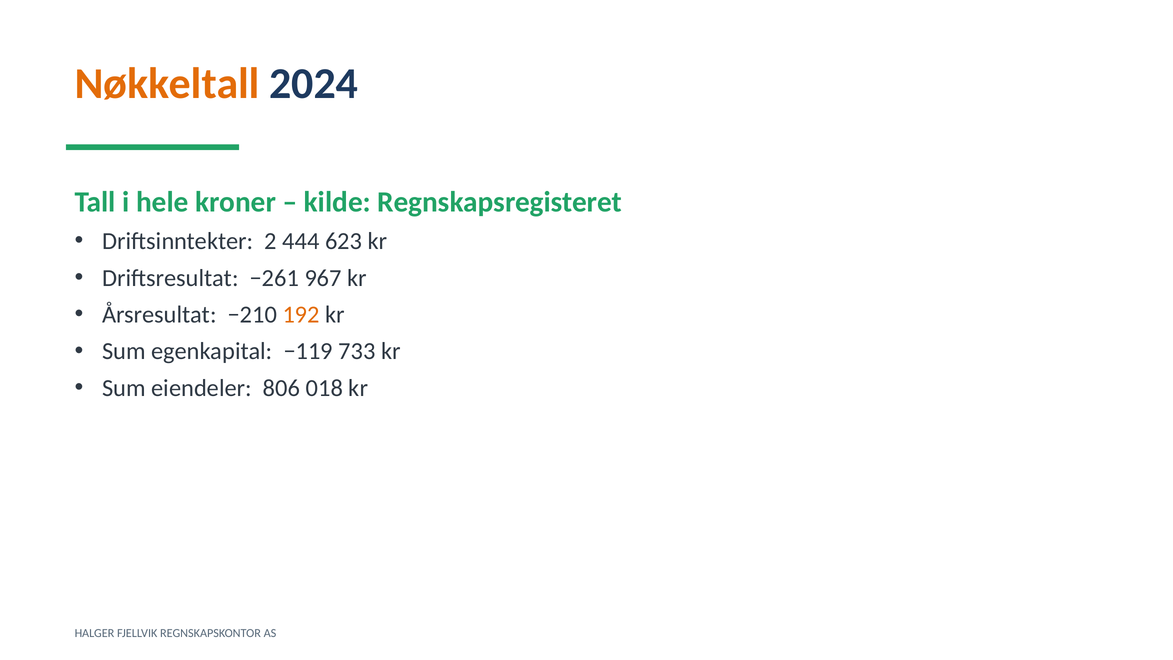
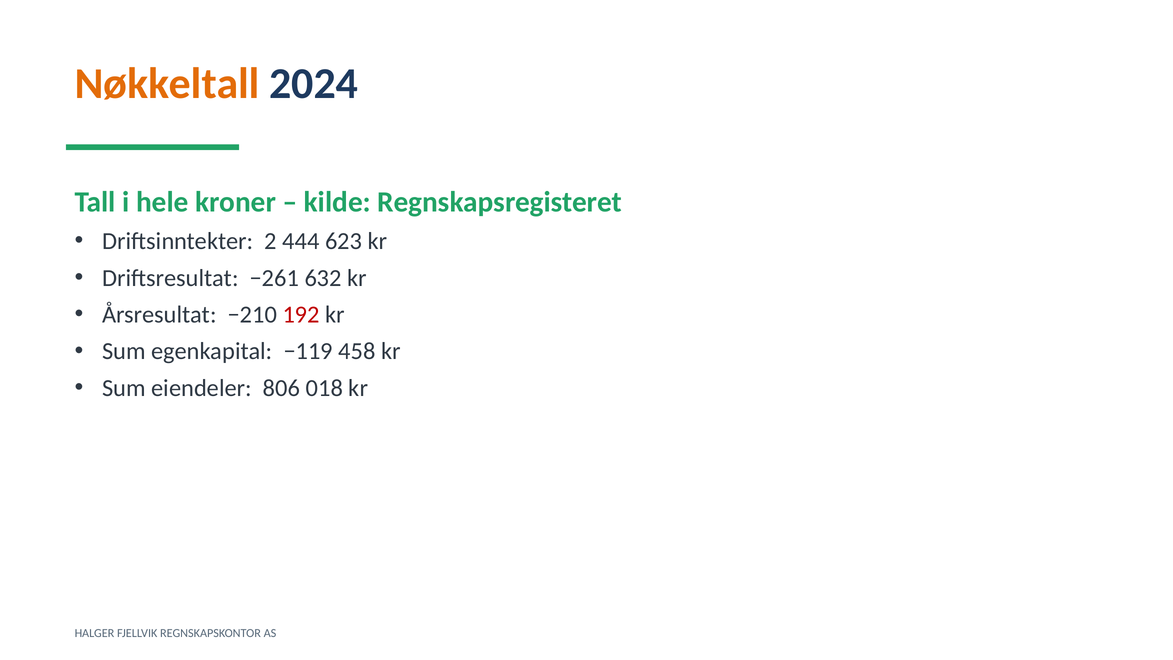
967: 967 -> 632 (323, 278)
192 colour: orange -> red (301, 315)
733: 733 -> 458 (357, 351)
